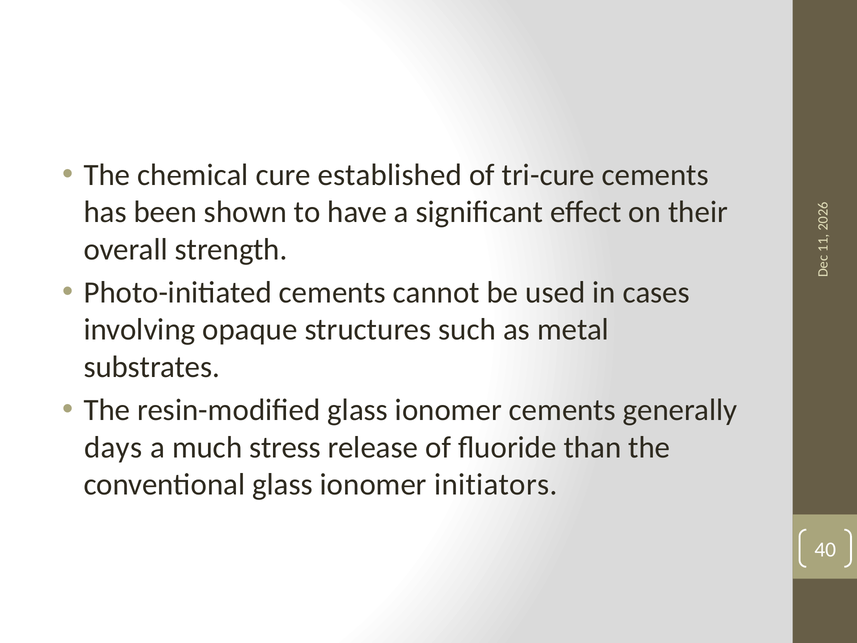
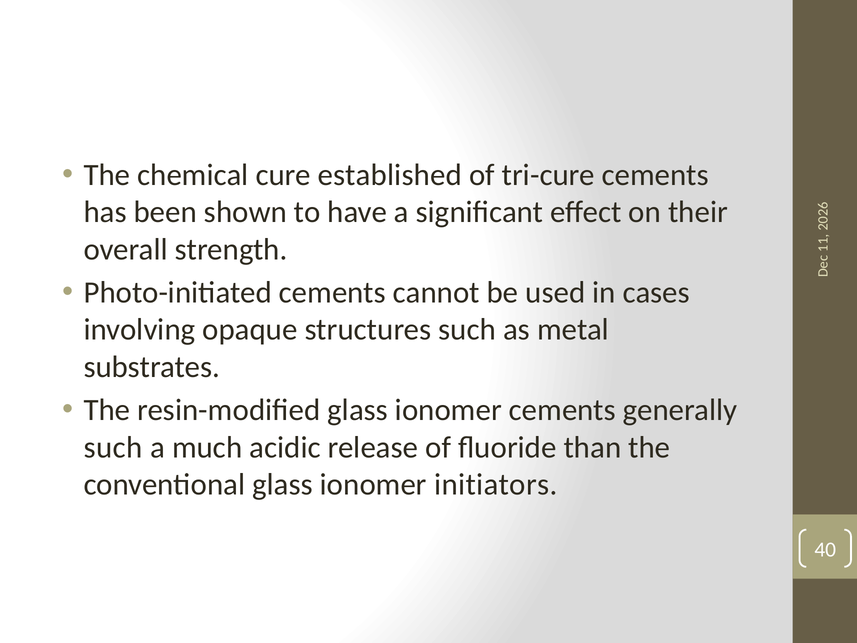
days: days -> such (113, 447)
stress: stress -> acidic (285, 447)
